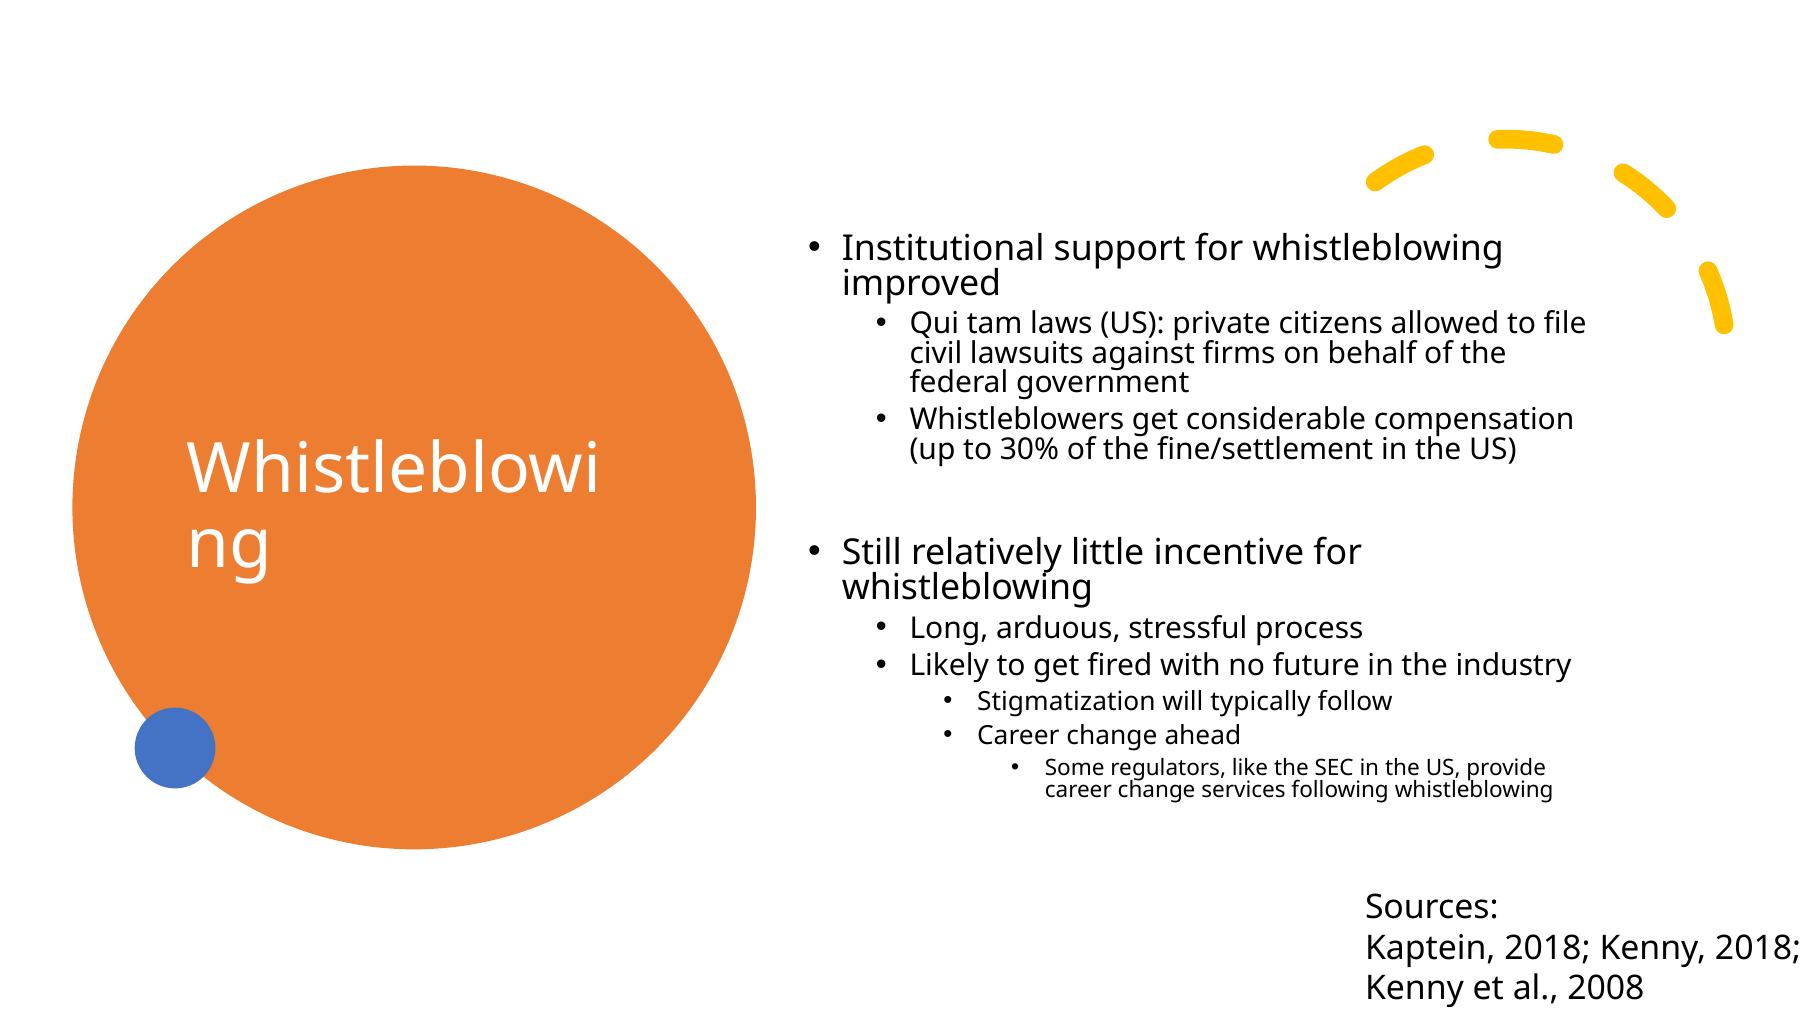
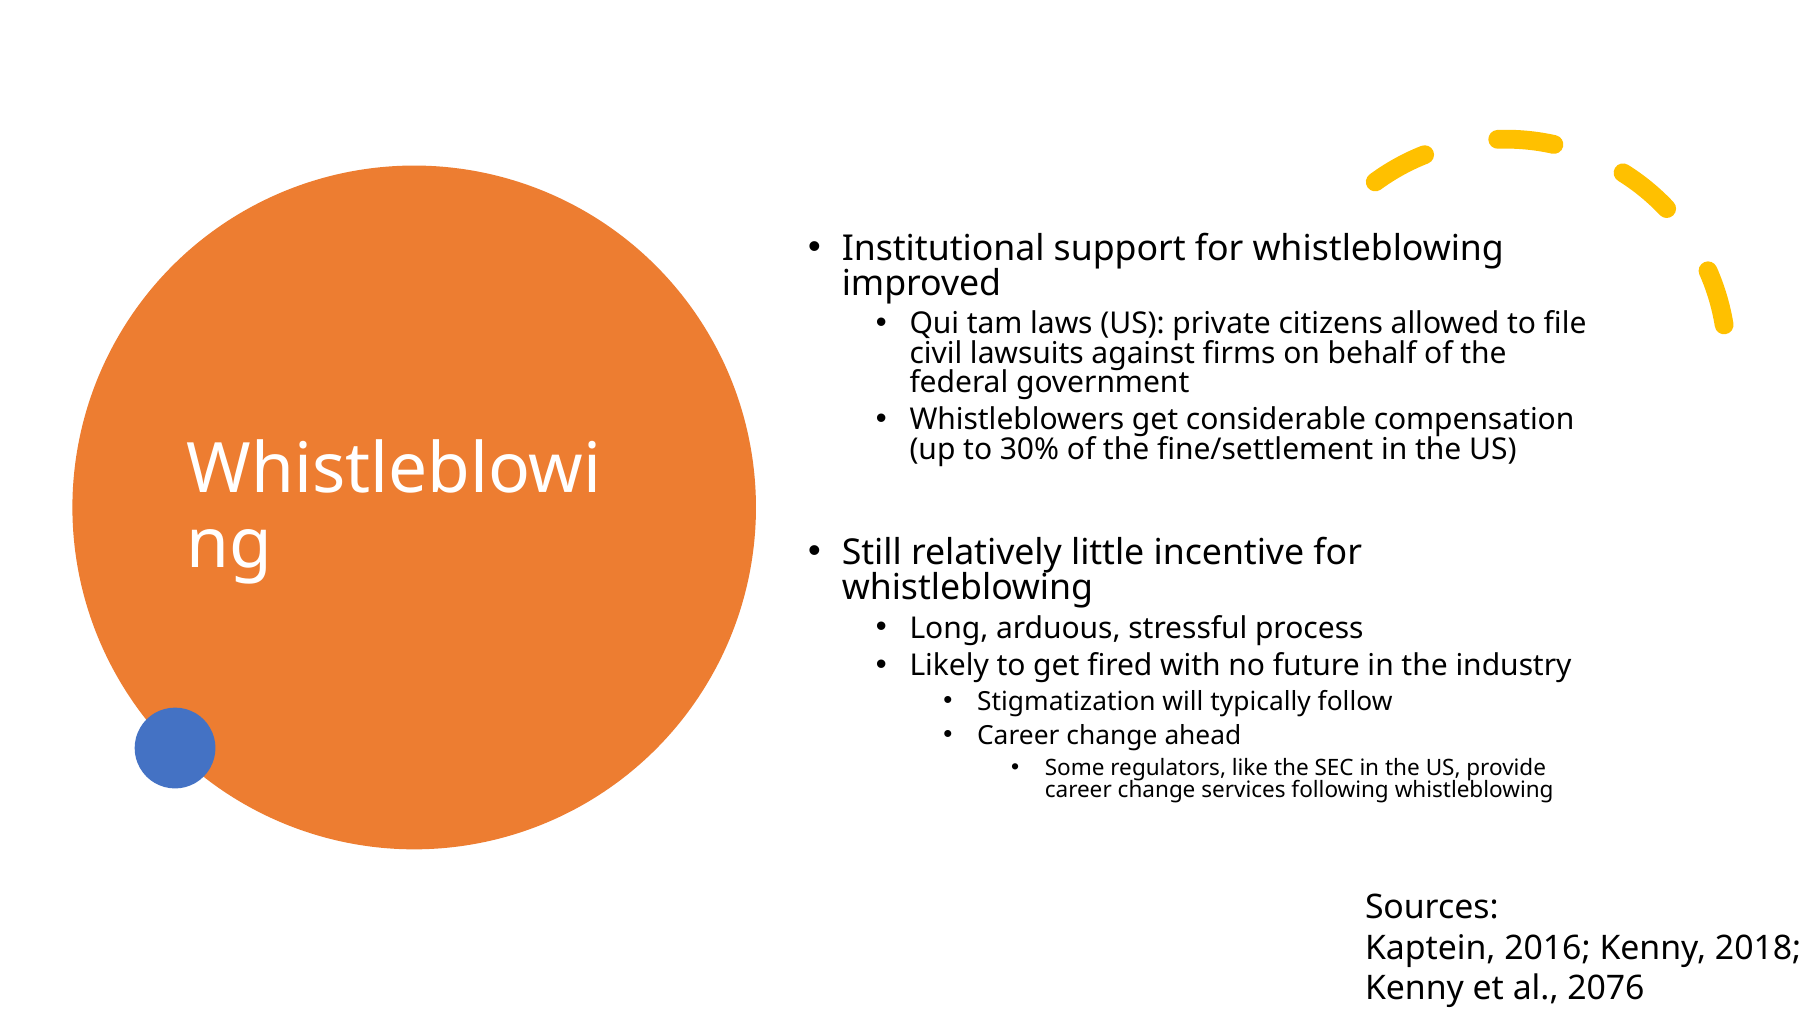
Kaptein 2018: 2018 -> 2016 (1547, 948)
2008: 2008 -> 2076 (1606, 989)
